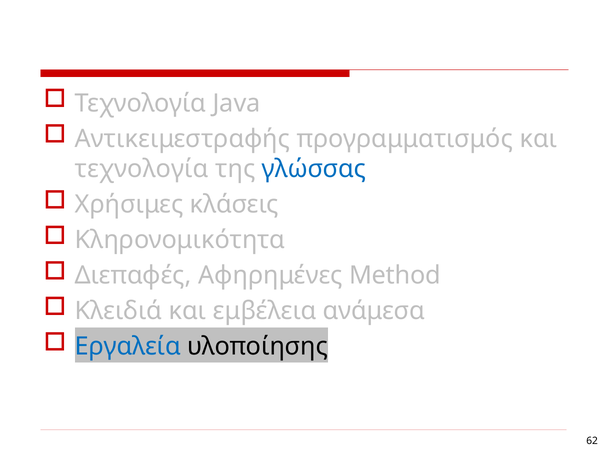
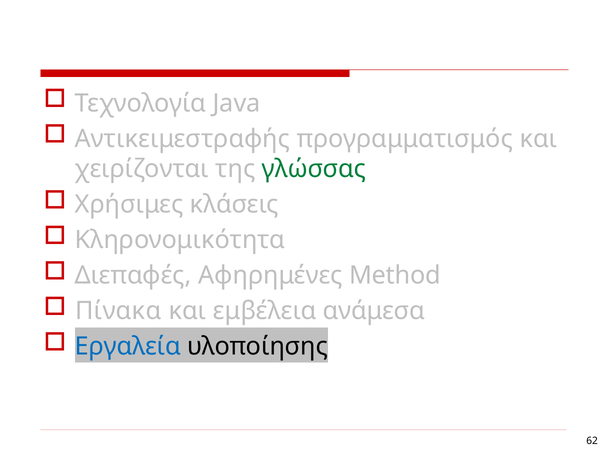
τεχνολογία: τεχνολογία -> χειρίζονται (142, 169)
γλώσσας colour: blue -> green (314, 169)
Κλειδιά: Κλειδιά -> Πίνακα (118, 310)
